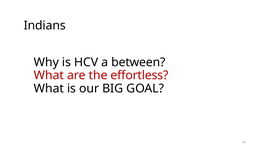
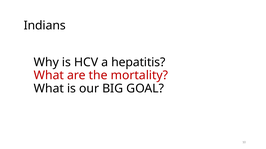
between: between -> hepatitis (138, 62)
effortless: effortless -> mortality (139, 76)
